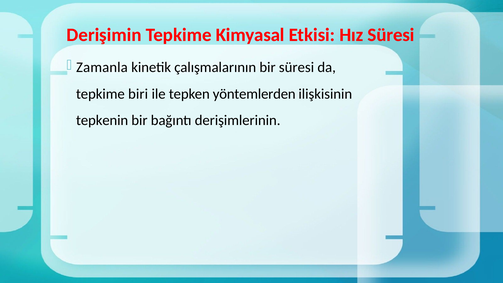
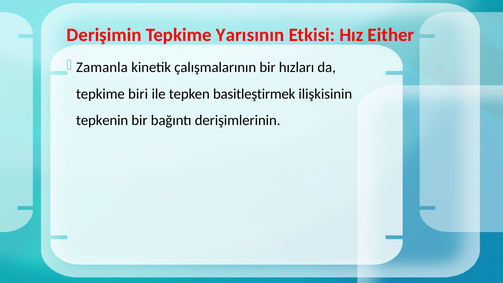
Kimyasal: Kimyasal -> Yarısının (250, 35)
Hız Süresi: Süresi -> Either (391, 35)
bir süresi: süresi -> hızları (297, 67)
yöntemlerden: yöntemlerden -> basitleştirmek (254, 94)
